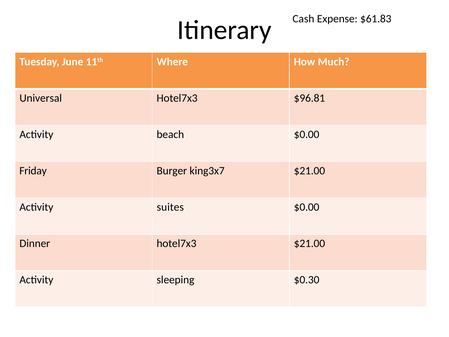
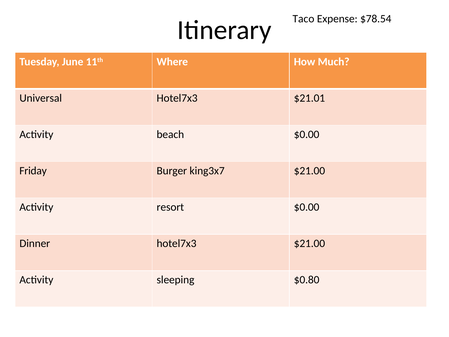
Cash: Cash -> Taco (303, 19)
$61.83: $61.83 -> $78.54 (376, 19)
$96.81: $96.81 -> $21.01 (309, 98)
suites: suites -> resort (170, 207)
$0.30: $0.30 -> $0.80 (307, 280)
